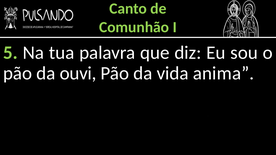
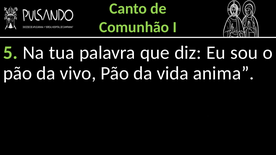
ouvi: ouvi -> vivo (78, 73)
